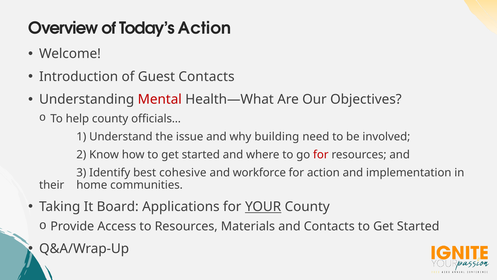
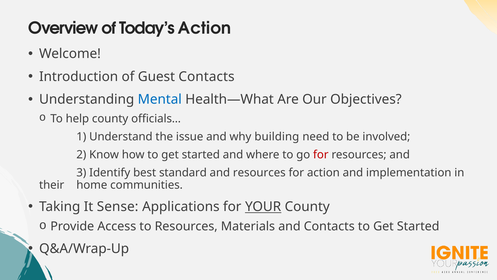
Mental colour: red -> blue (160, 99)
cohesive: cohesive -> standard (183, 172)
and workforce: workforce -> resources (259, 172)
Board: Board -> Sense (118, 206)
